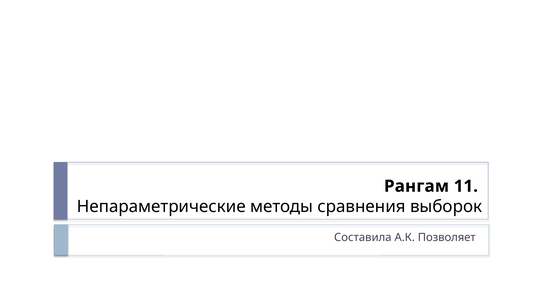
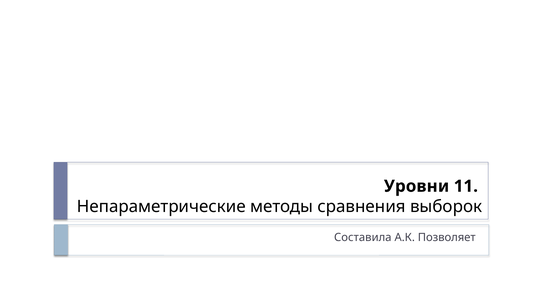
Рангам: Рангам -> Уровни (417, 186)
